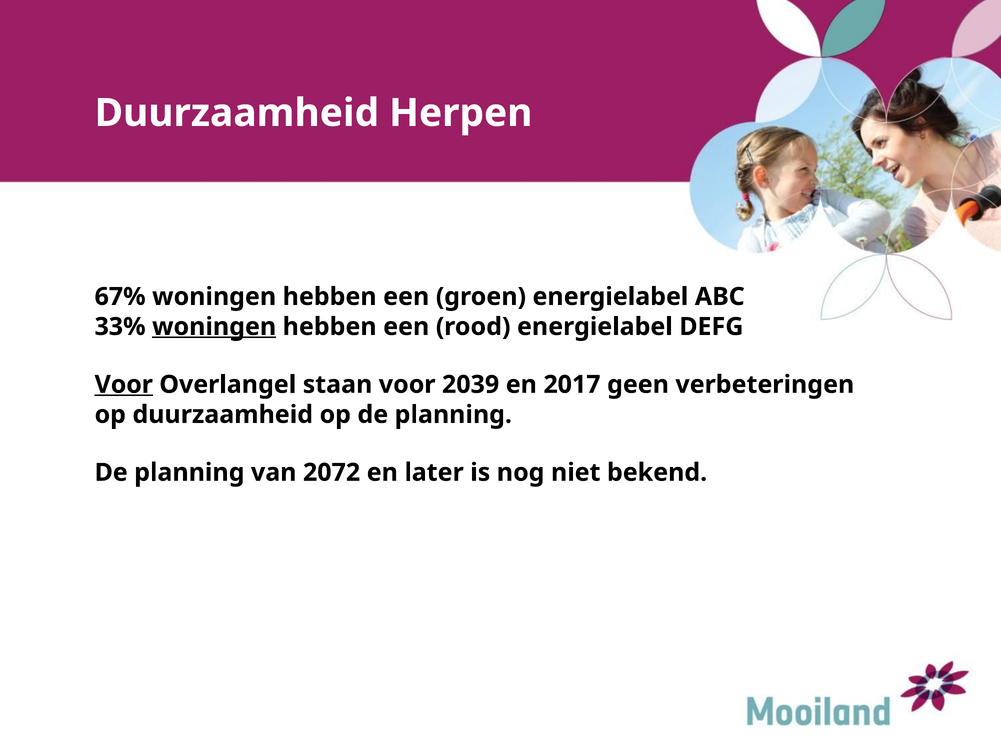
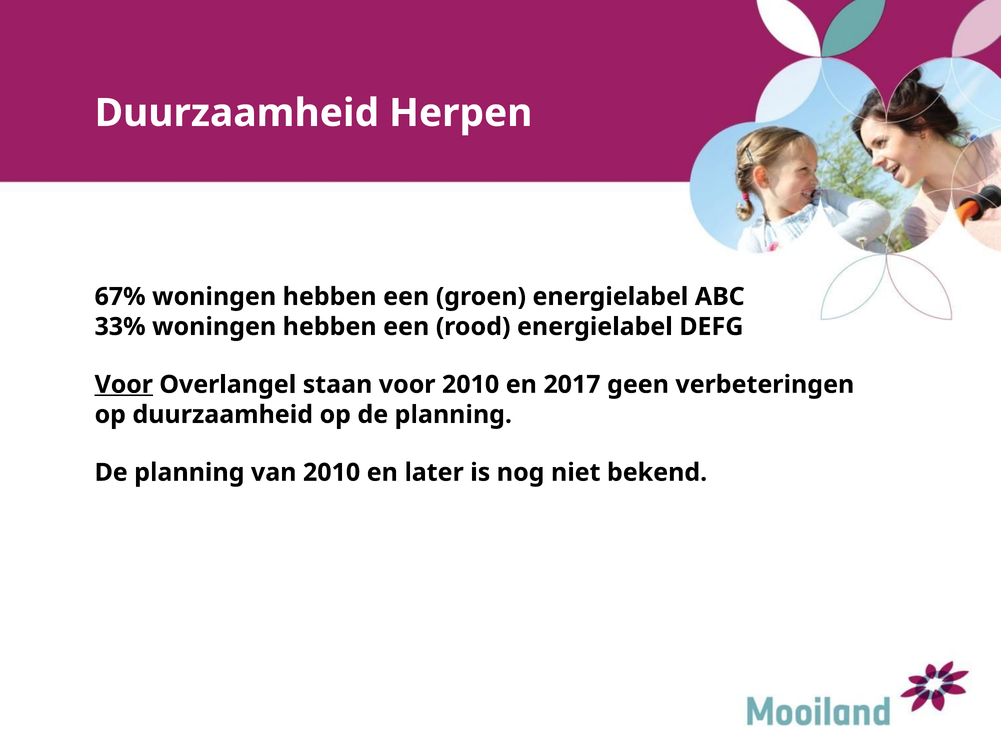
woningen underline: present -> none (214, 327)
voor 2039: 2039 -> 2010 (471, 384)
van 2072: 2072 -> 2010 (332, 472)
